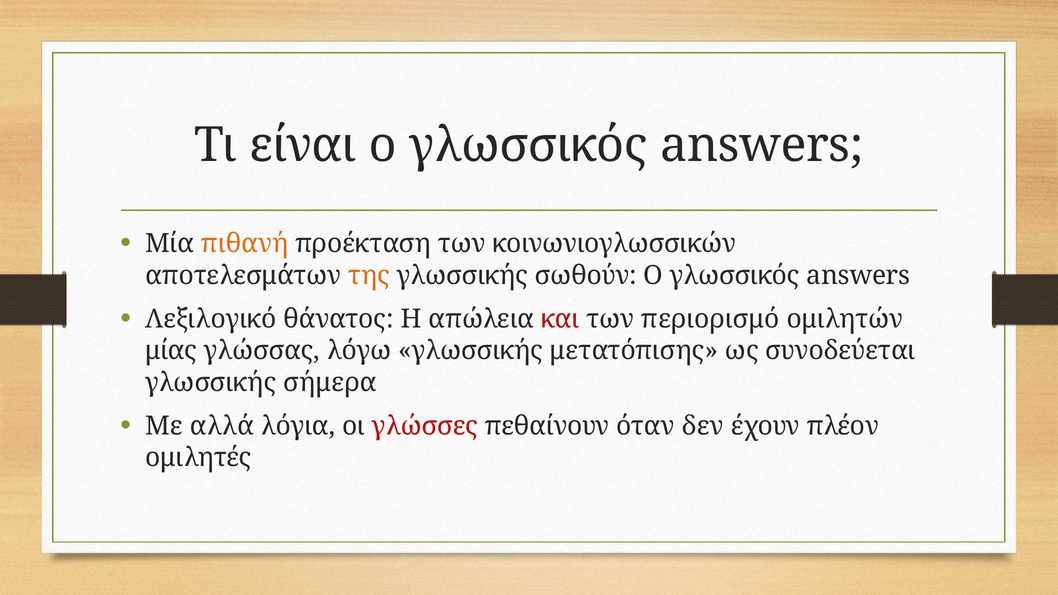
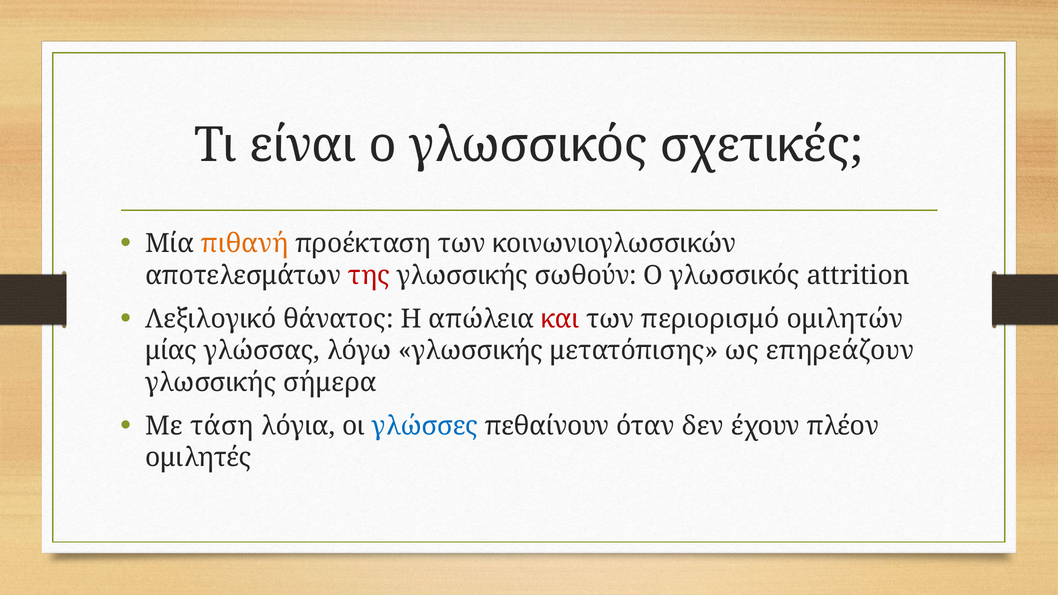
είναι ο γλωσσικός answers: answers -> σχετικές (762, 145)
της colour: orange -> red (369, 275)
answers: answers -> attrition (858, 275)
συνοδεύεται: συνοδεύεται -> επηρεάζουν (840, 351)
αλλά: αλλά -> τάση (222, 426)
γλώσσες colour: red -> blue (425, 426)
